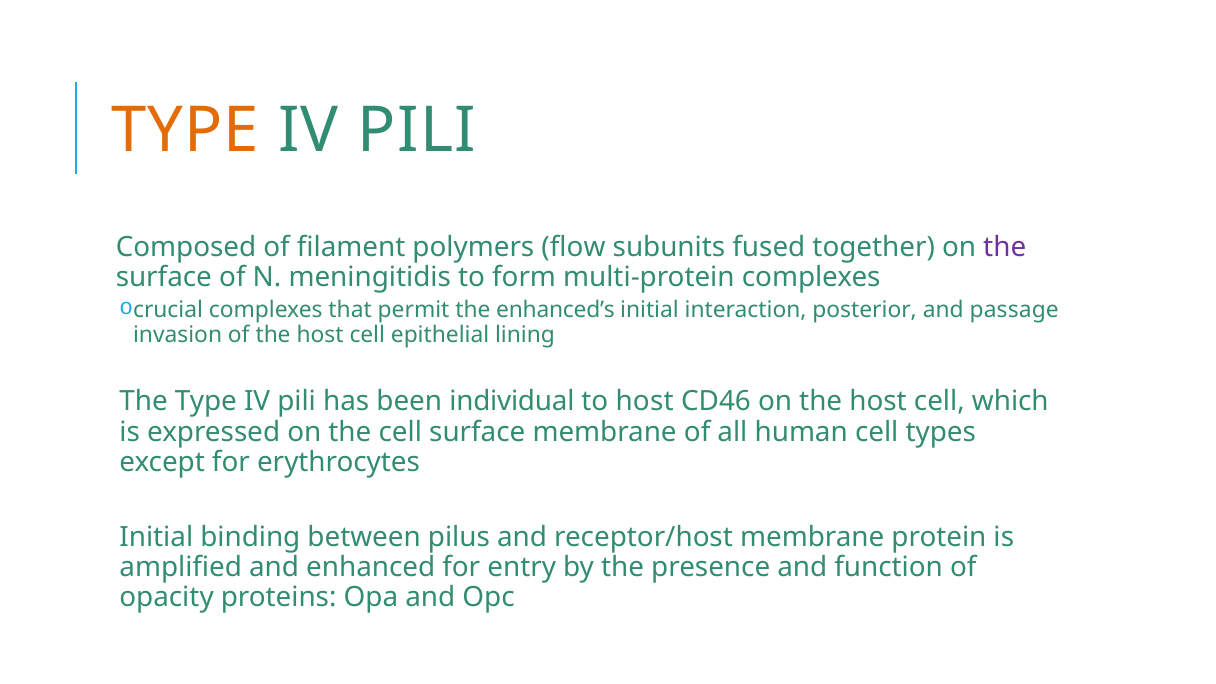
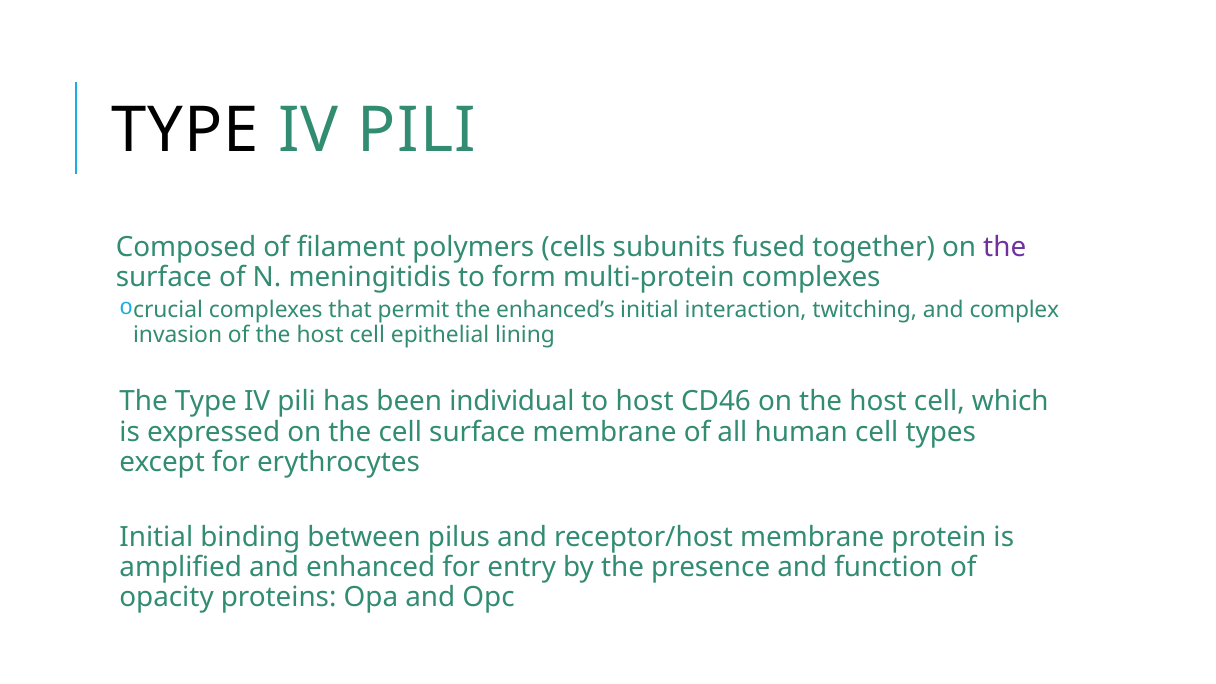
TYPE colour: orange -> black (185, 130)
flow: flow -> cells (574, 247)
posterior: posterior -> twitching (865, 310)
passage: passage -> complex (1014, 310)
